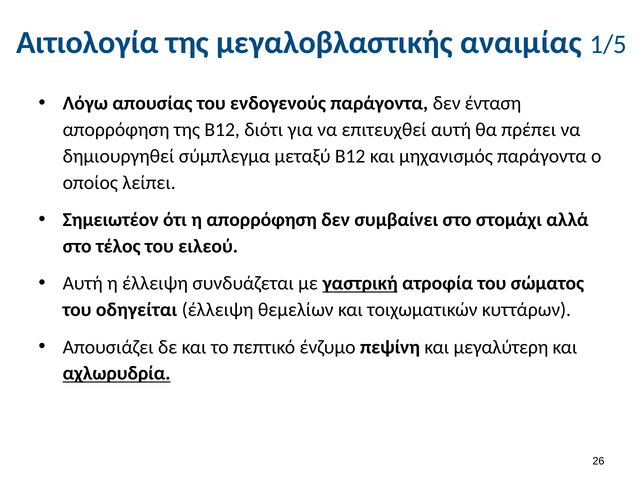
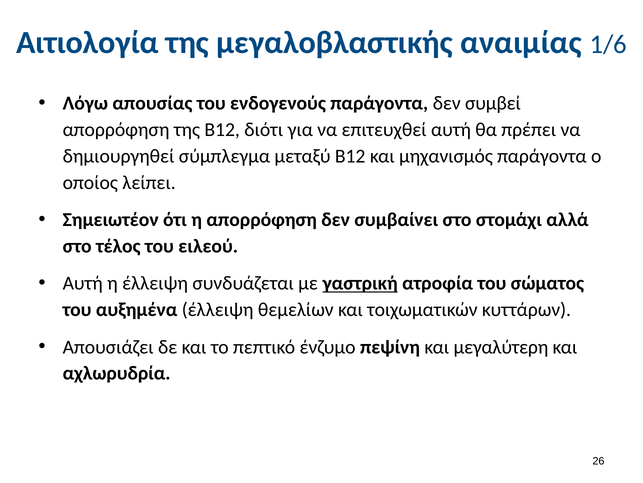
1/5: 1/5 -> 1/6 (608, 44)
ένταση: ένταση -> συμβεί (493, 103)
οδηγείται: οδηγείται -> αυξημένα (137, 309)
αχλωρυδρία underline: present -> none (117, 373)
